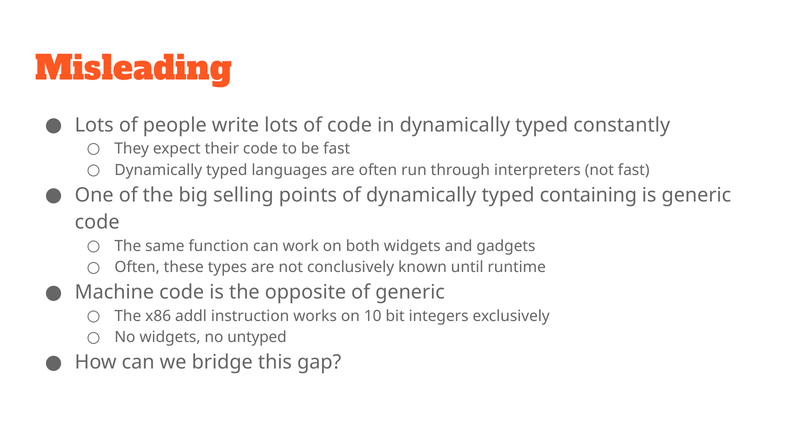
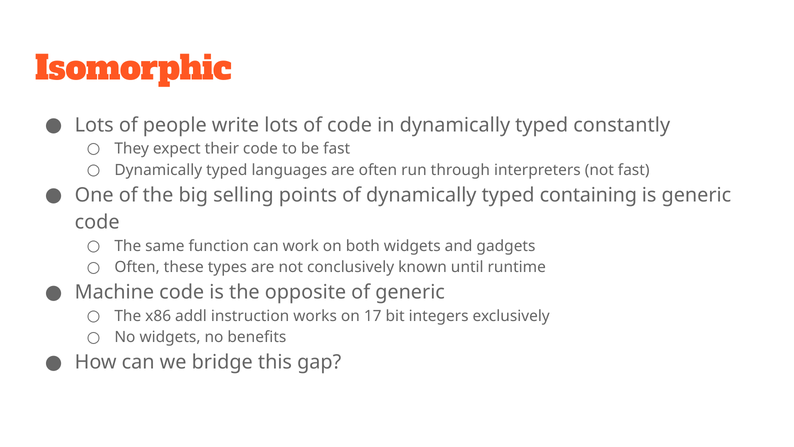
Misleading: Misleading -> Isomorphic (134, 69)
10: 10 -> 17 (373, 316)
untyped: untyped -> benefits (257, 337)
